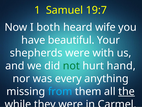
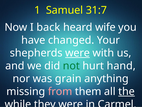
19:7: 19:7 -> 31:7 (96, 10)
both: both -> back (48, 27)
beautiful: beautiful -> changed (71, 40)
were underline: none -> present (78, 53)
every: every -> grain (68, 78)
from colour: light blue -> pink (60, 91)
